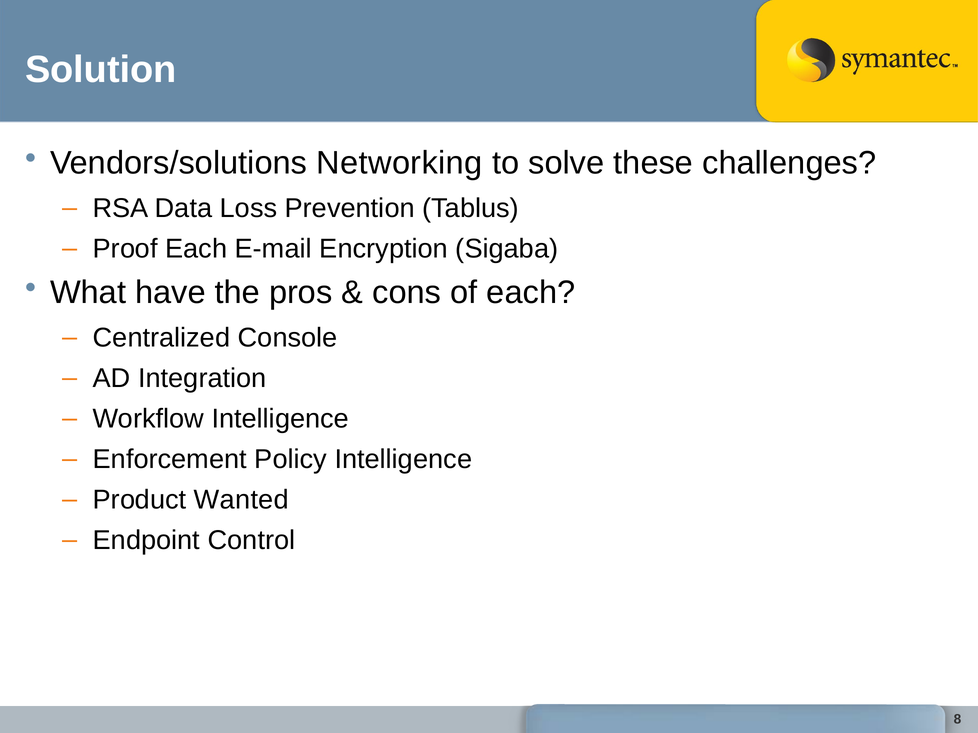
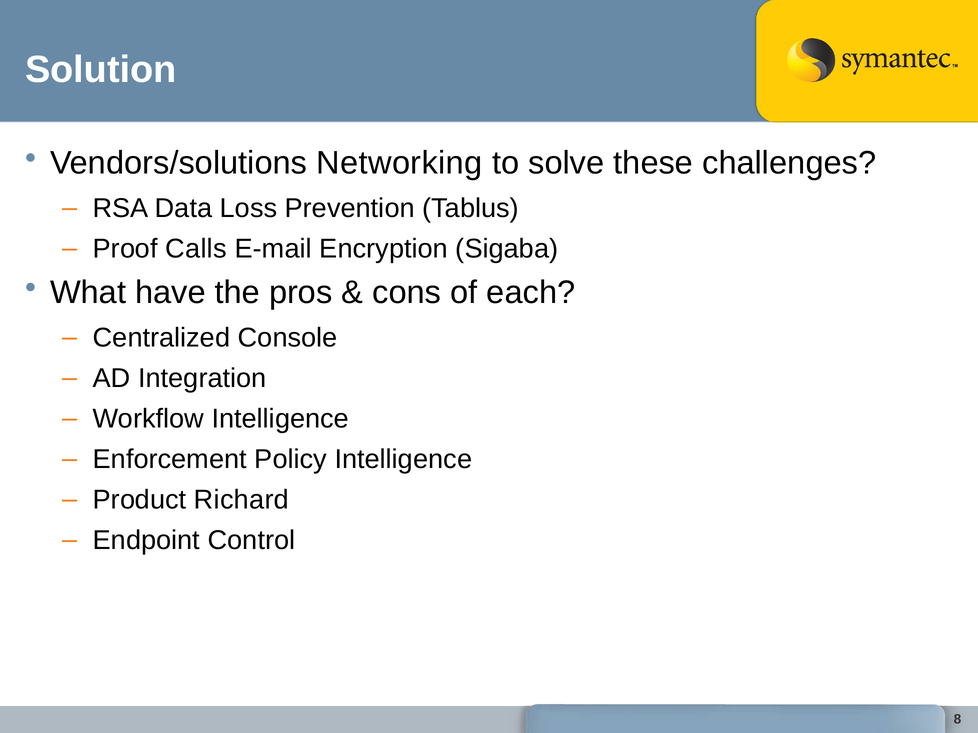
Proof Each: Each -> Calls (196, 249)
Wanted: Wanted -> Richard (241, 500)
